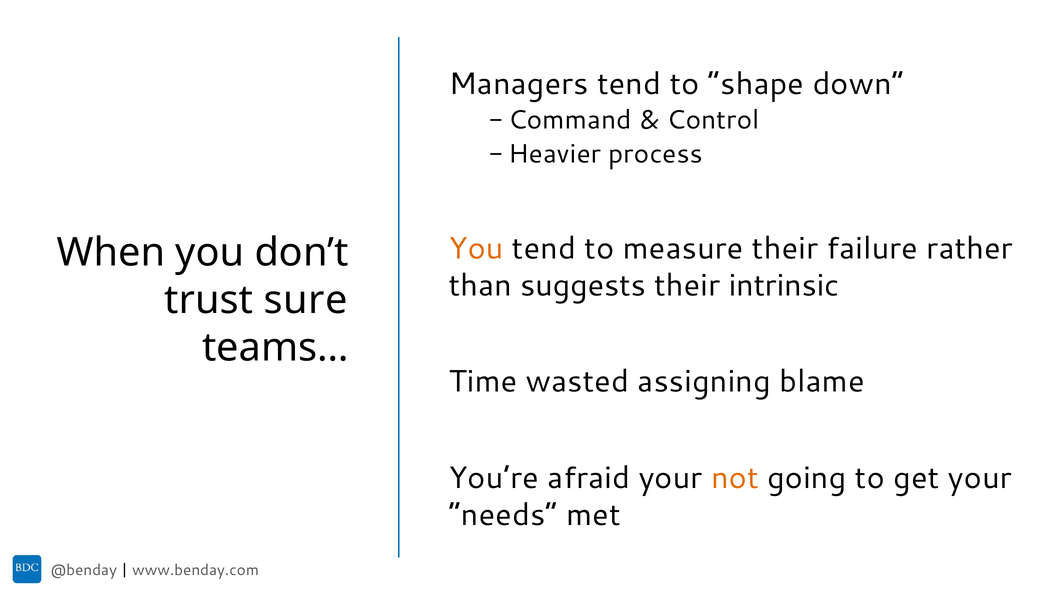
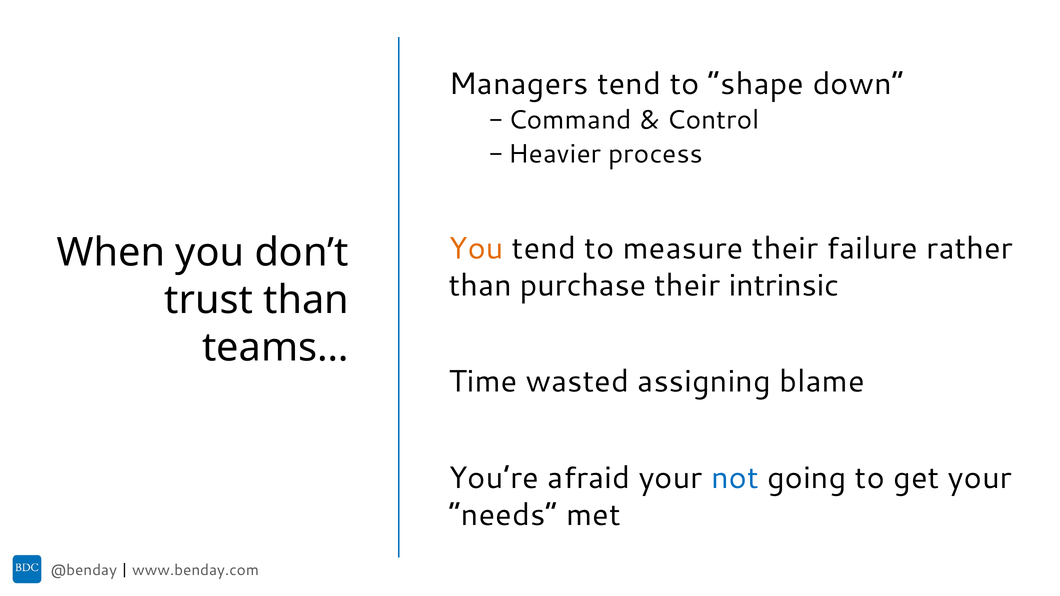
suggests: suggests -> purchase (583, 286)
trust sure: sure -> than (306, 300)
not colour: orange -> blue (735, 478)
